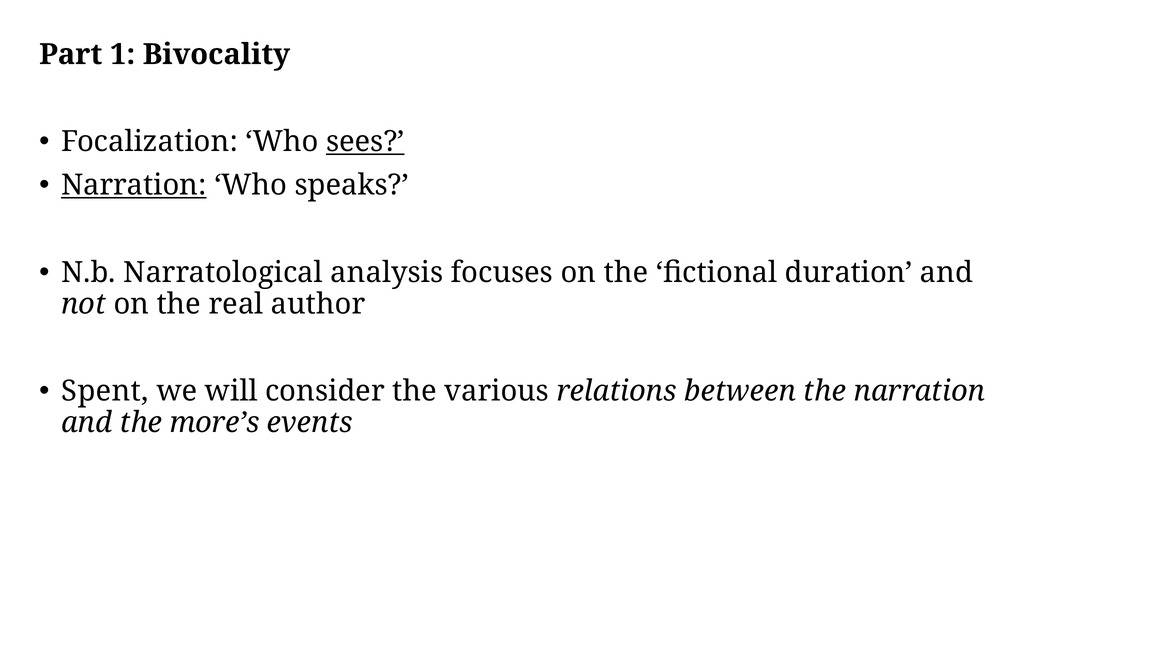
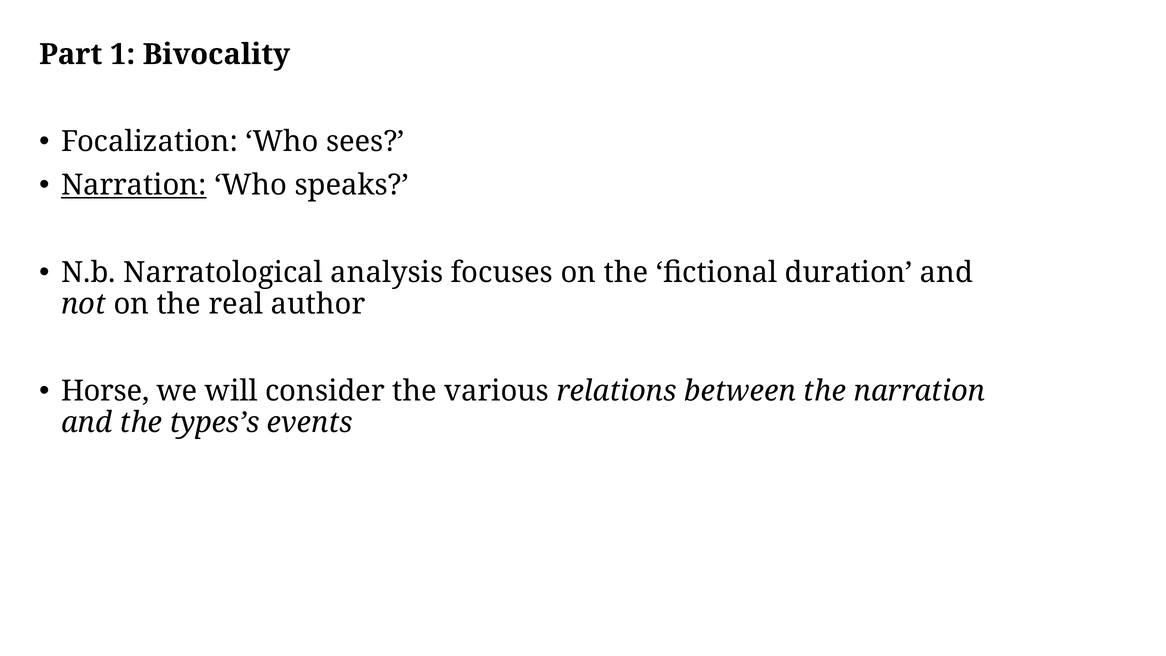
sees underline: present -> none (365, 142)
Spent: Spent -> Horse (105, 391)
more’s: more’s -> types’s (215, 423)
